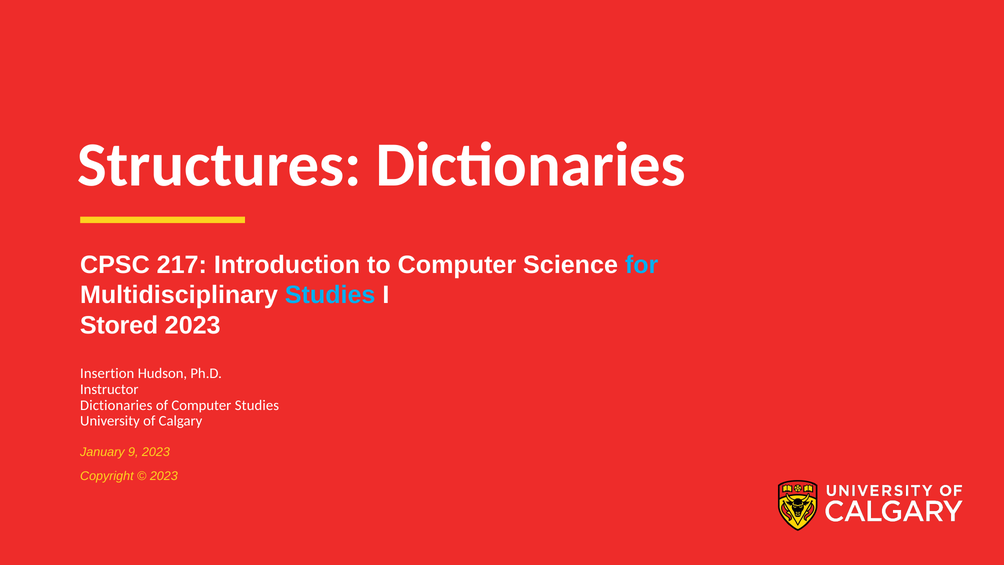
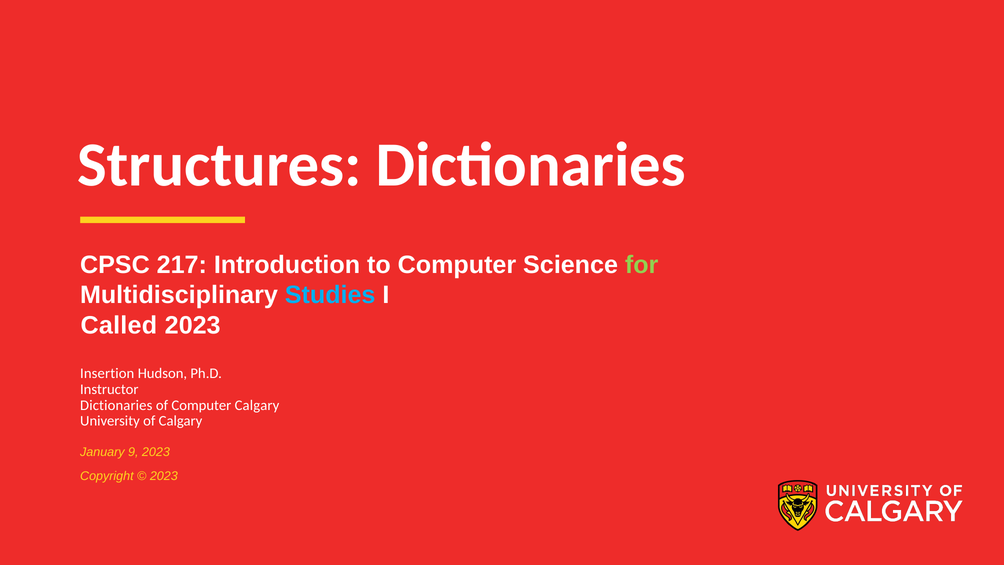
for colour: light blue -> light green (642, 265)
Stored: Stored -> Called (119, 325)
Computer Studies: Studies -> Calgary (257, 405)
